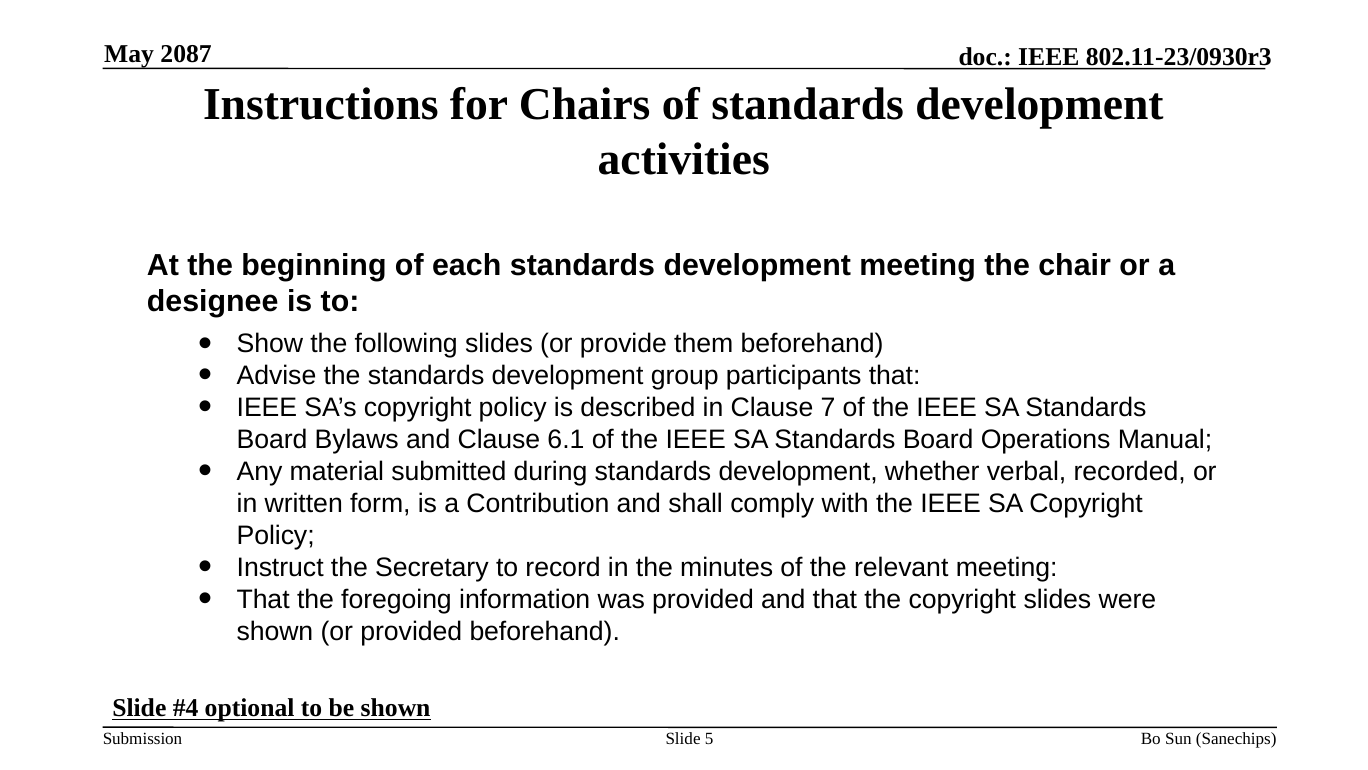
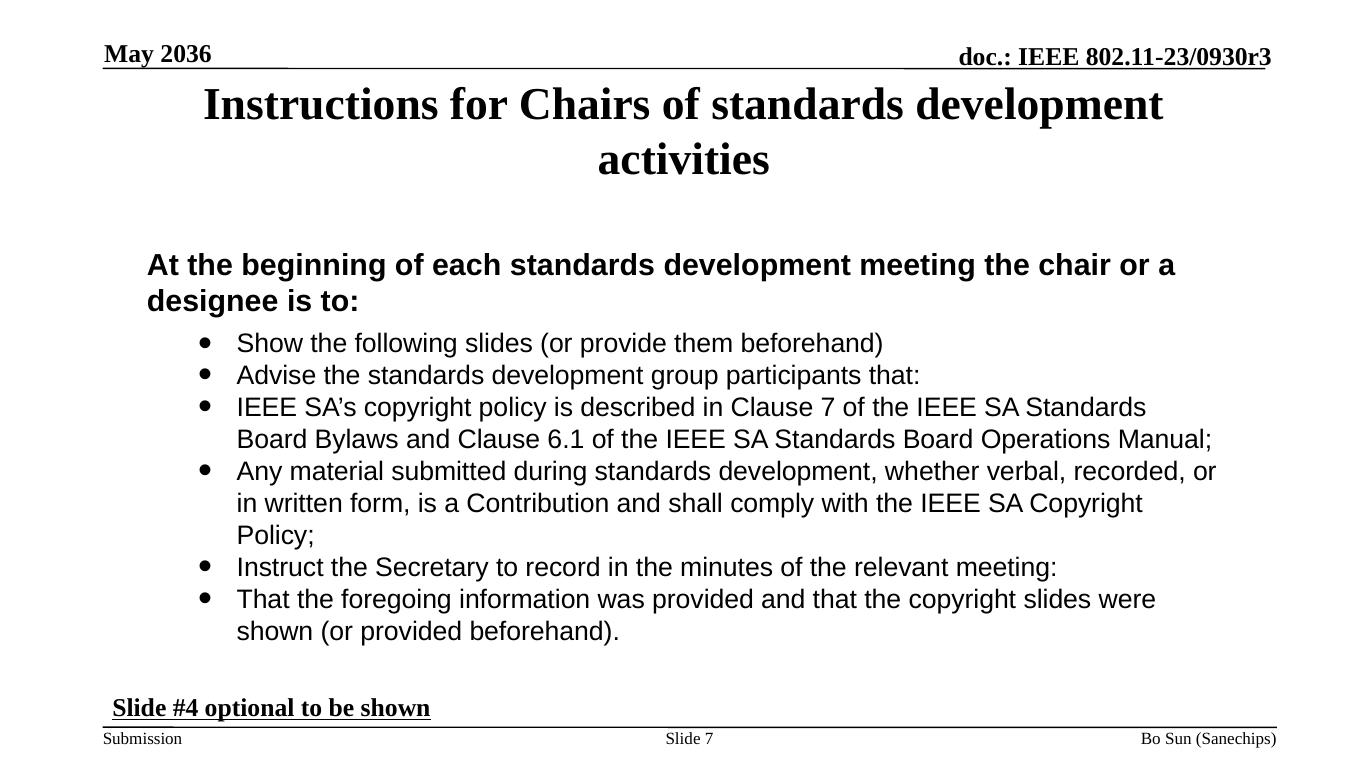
2087: 2087 -> 2036 (186, 54)
Slide 5: 5 -> 7 (709, 738)
